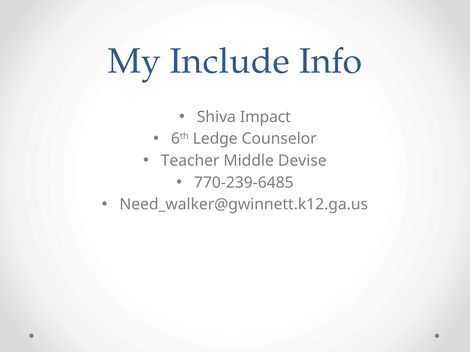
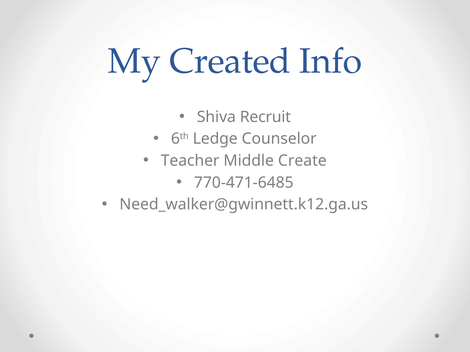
Include: Include -> Created (230, 61)
Impact: Impact -> Recruit (265, 117)
Devise: Devise -> Create (302, 161)
770-239-6485: 770-239-6485 -> 770-471-6485 (244, 183)
